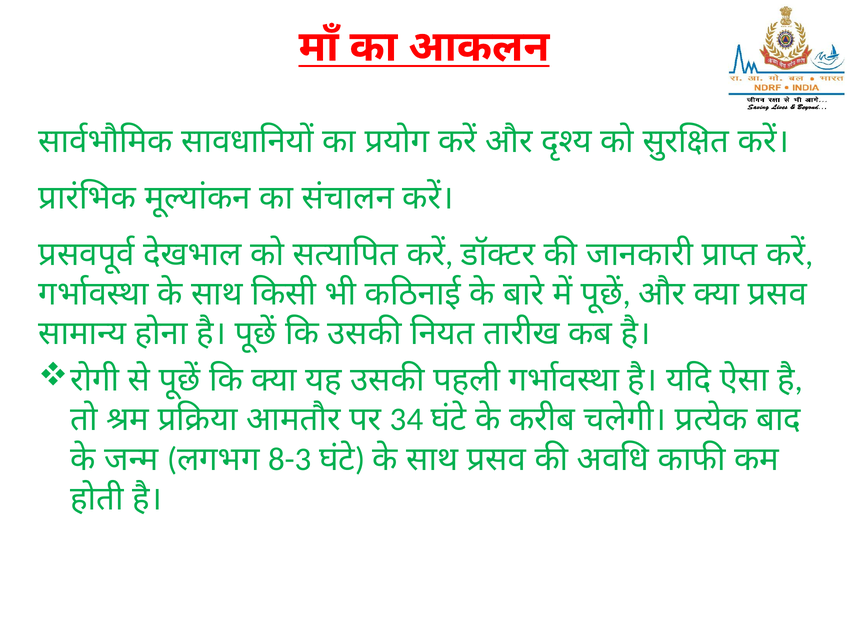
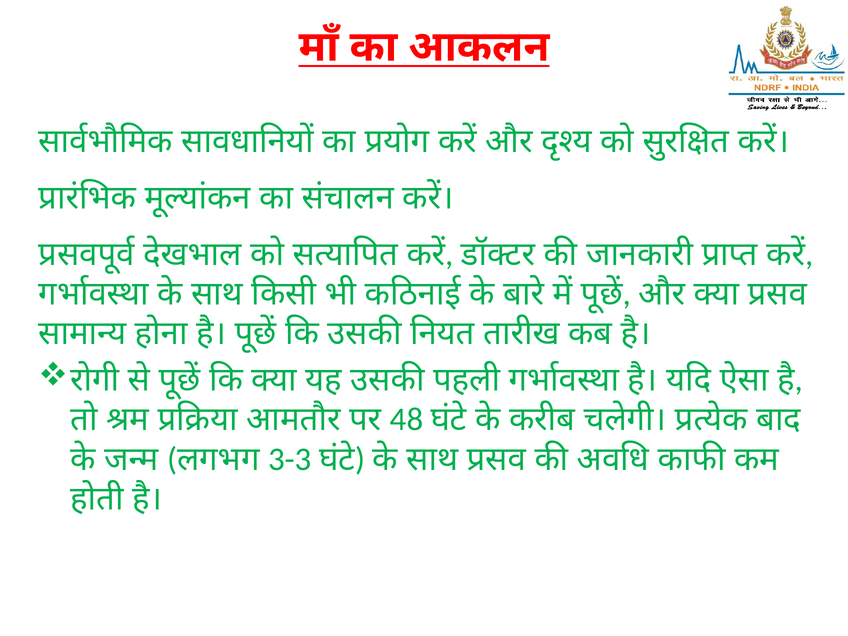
34: 34 -> 48 (407, 420)
8-3: 8-3 -> 3-3 (290, 459)
